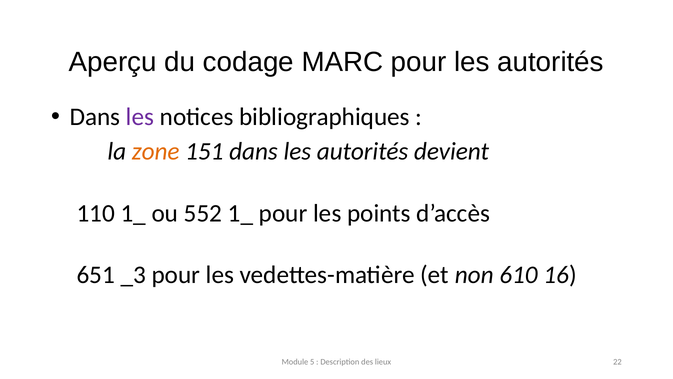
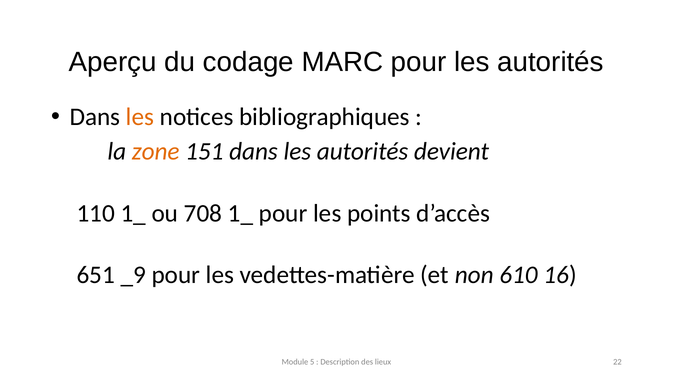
les colour: purple -> orange (140, 117)
552: 552 -> 708 (203, 213)
_3: _3 -> _9 (133, 275)
